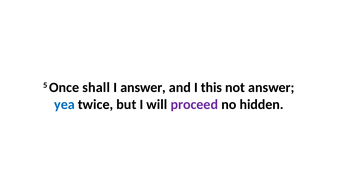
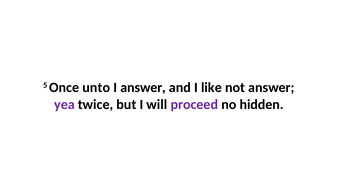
shall: shall -> unto (96, 88)
this: this -> like (211, 88)
yea colour: blue -> purple (64, 104)
